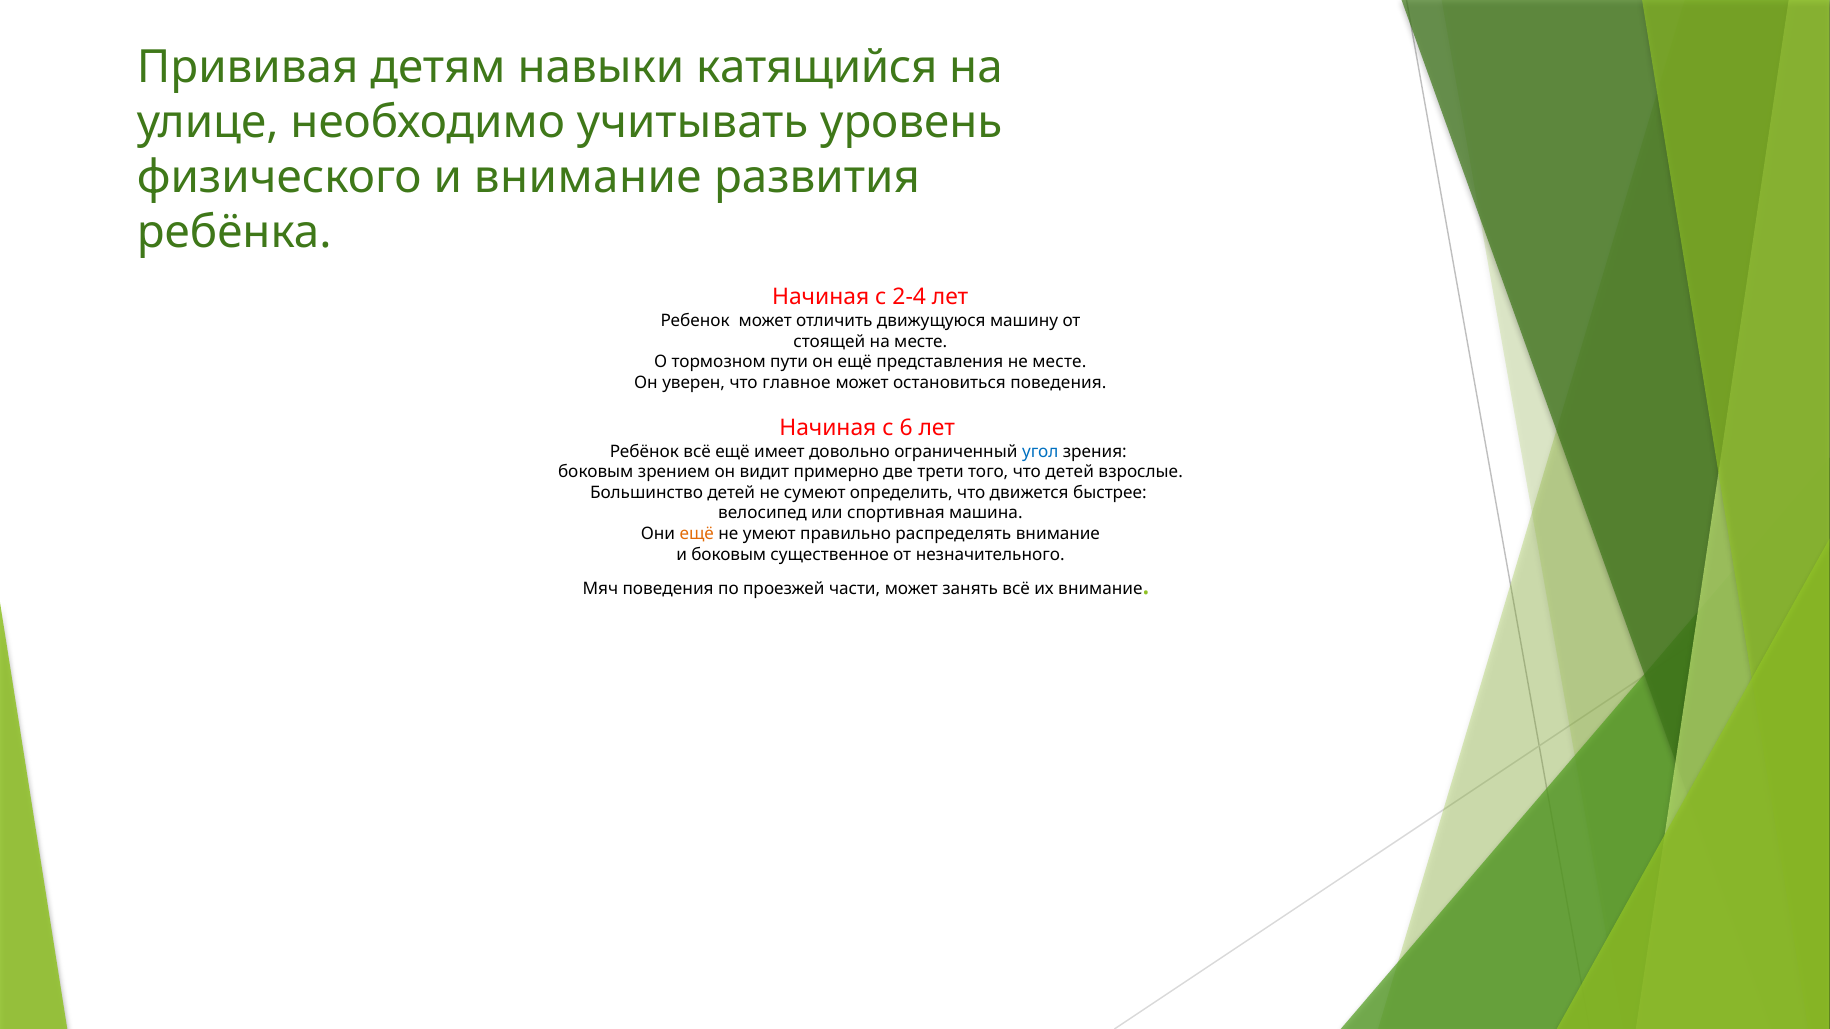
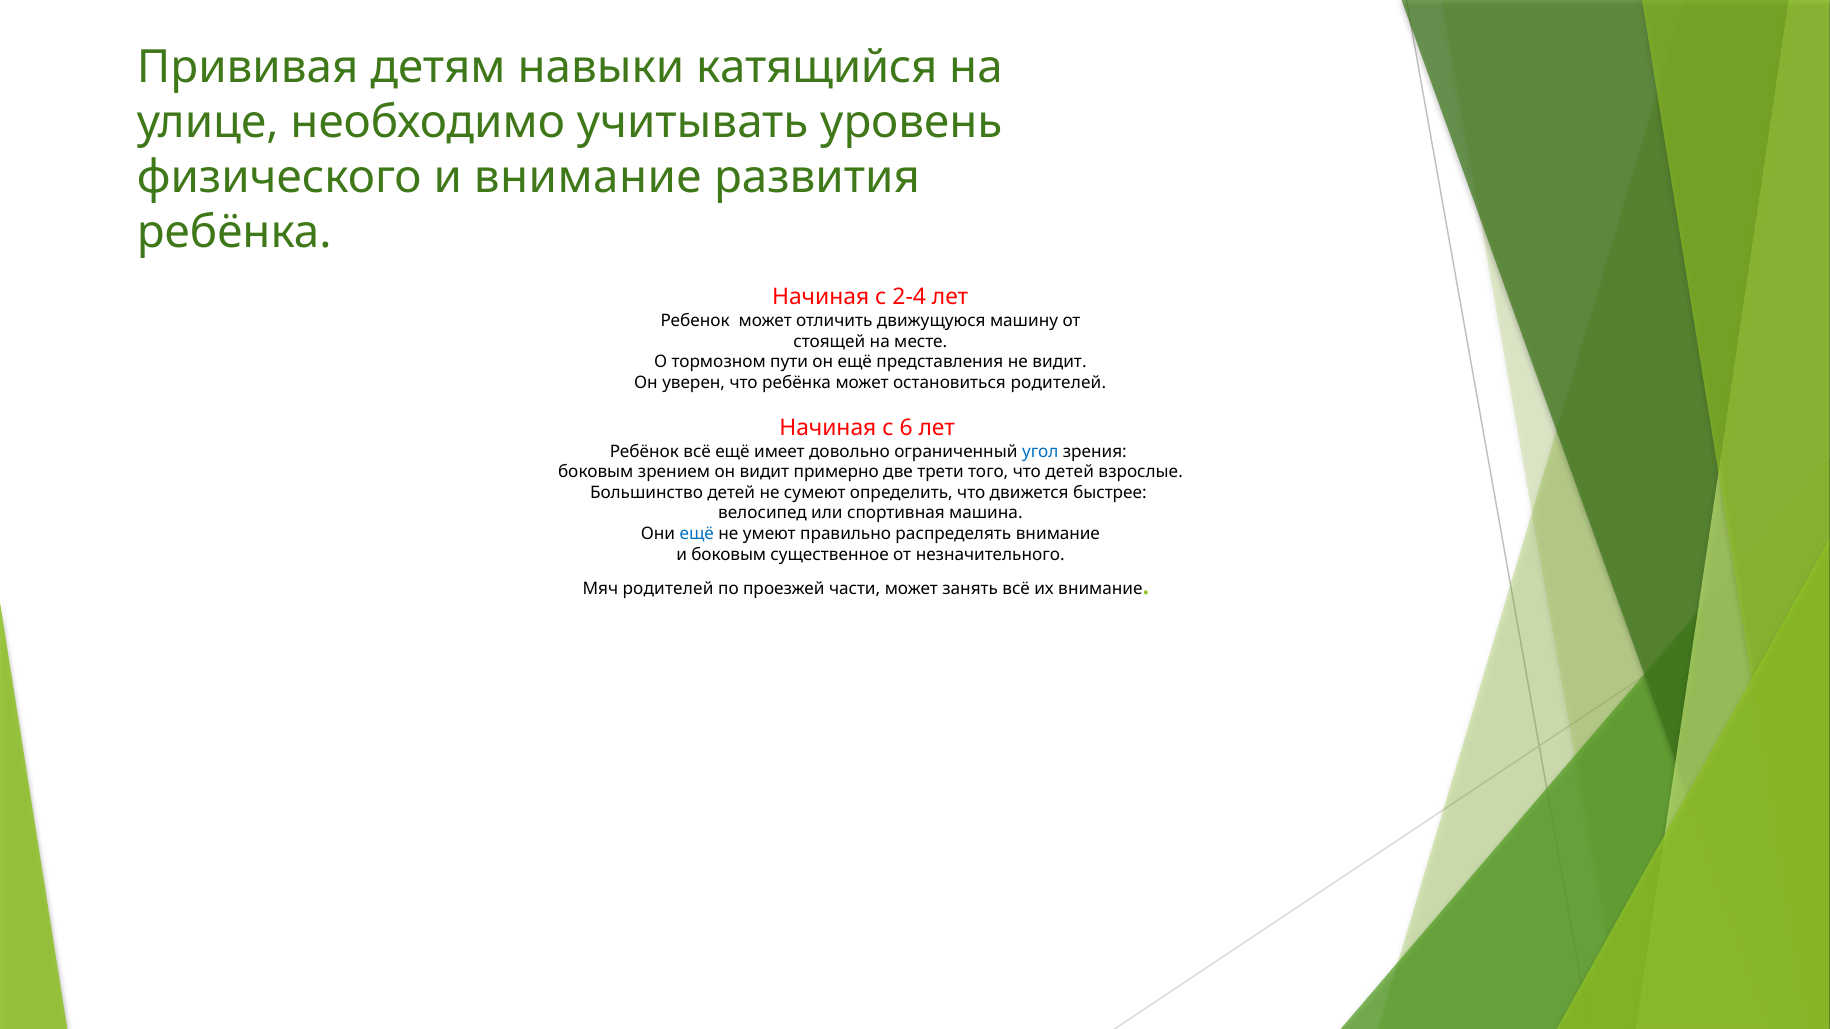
не месте: месте -> видит (1059, 362)
что главное: главное -> ребёнка (797, 383)
остановиться поведения: поведения -> родителей (1058, 383)
ещё colour: orange -> blue (697, 534)
Мяч поведения: поведения -> родителей (668, 589)
